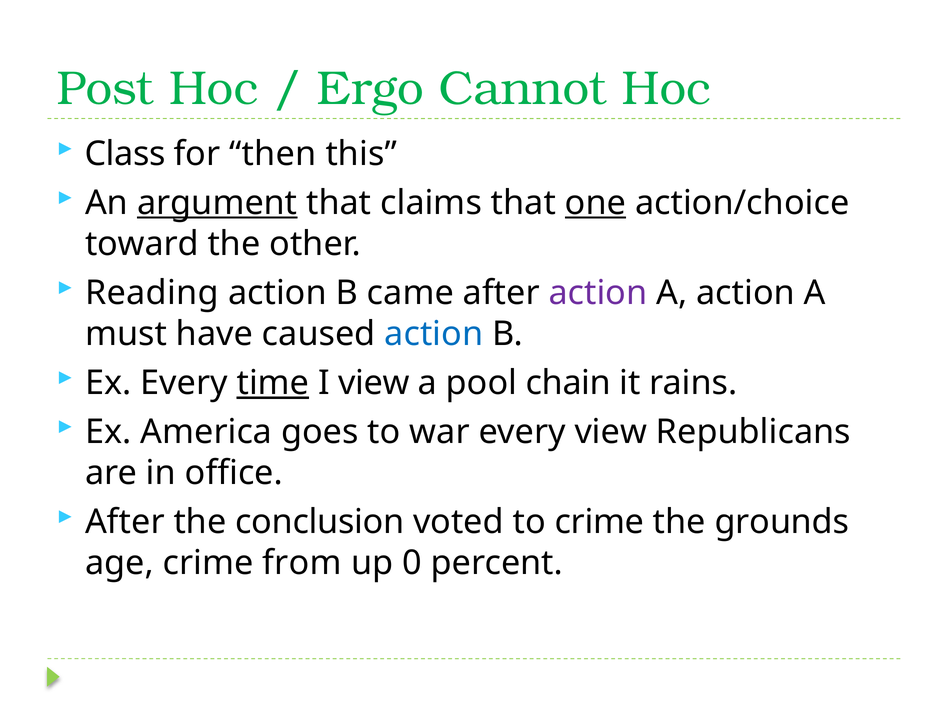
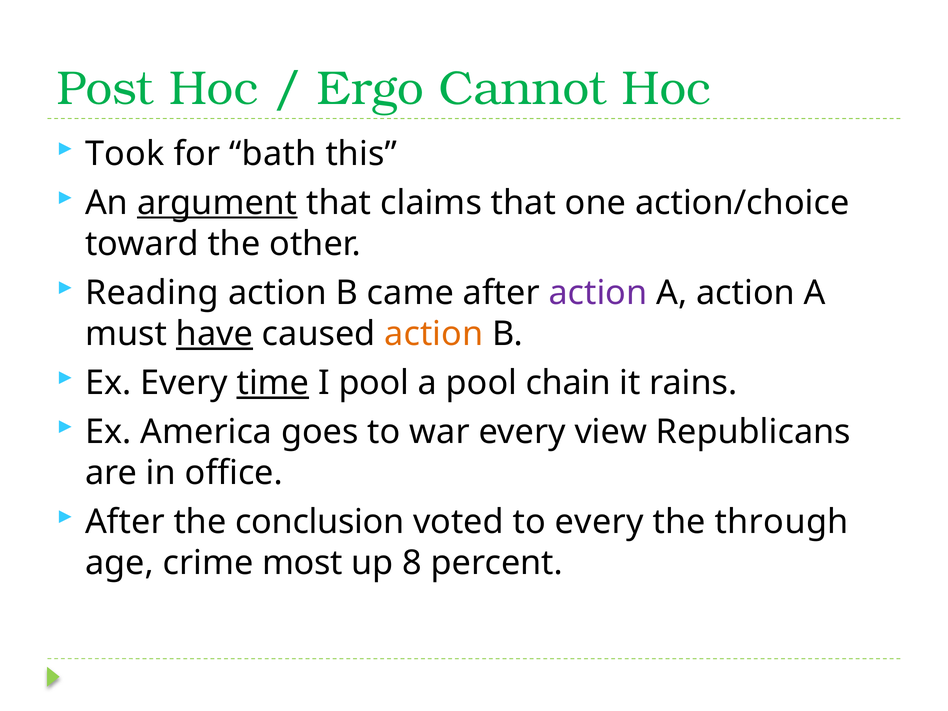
Class: Class -> Took (125, 154)
then: then -> bath (273, 154)
one underline: present -> none (596, 203)
have underline: none -> present (214, 334)
action colour: blue -> orange (434, 334)
I view: view -> pool (374, 383)
to crime: crime -> every (599, 522)
grounds: grounds -> through (782, 522)
from: from -> most (302, 563)
0: 0 -> 8 (412, 563)
